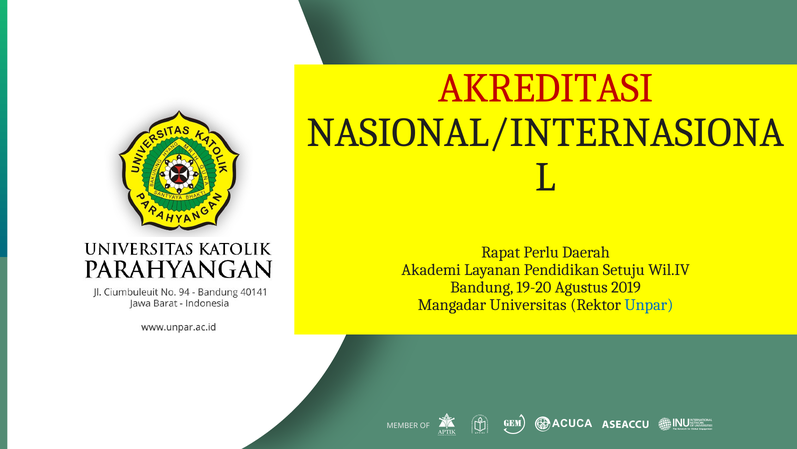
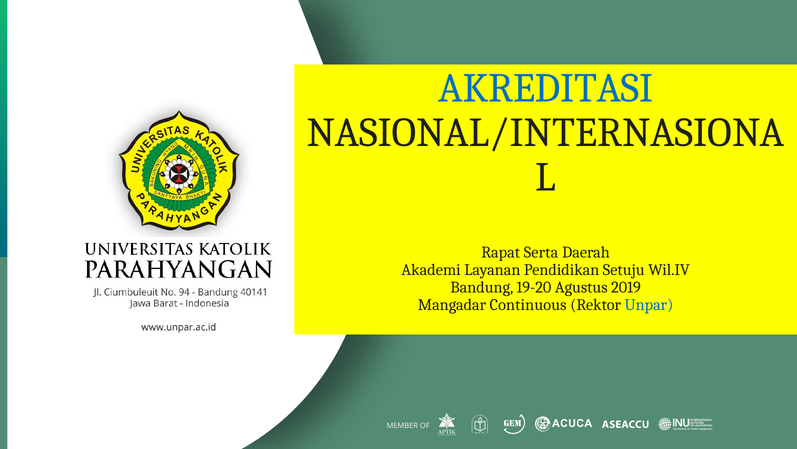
AKREDITASI colour: red -> blue (546, 88)
Perlu: Perlu -> Serta (541, 252)
Universitas: Universitas -> Continuous (528, 305)
